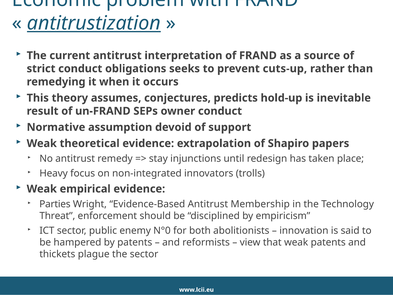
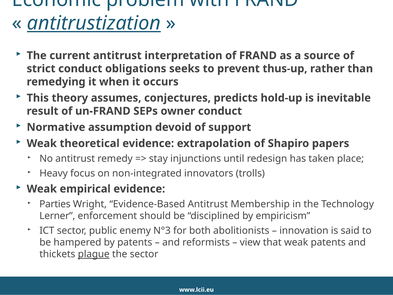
cuts-up: cuts-up -> thus-up (285, 69)
Threat: Threat -> Lerner (57, 216)
N°0: N°0 -> N°3 (162, 230)
plague underline: none -> present (94, 254)
